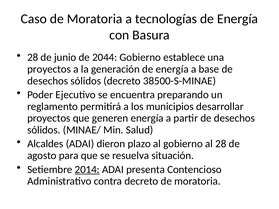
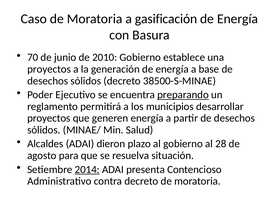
tecnologías: tecnologías -> gasificación (166, 19)
28: 28 -> 70 (33, 57)
2044: 2044 -> 2010 (105, 57)
preparando underline: none -> present (183, 95)
